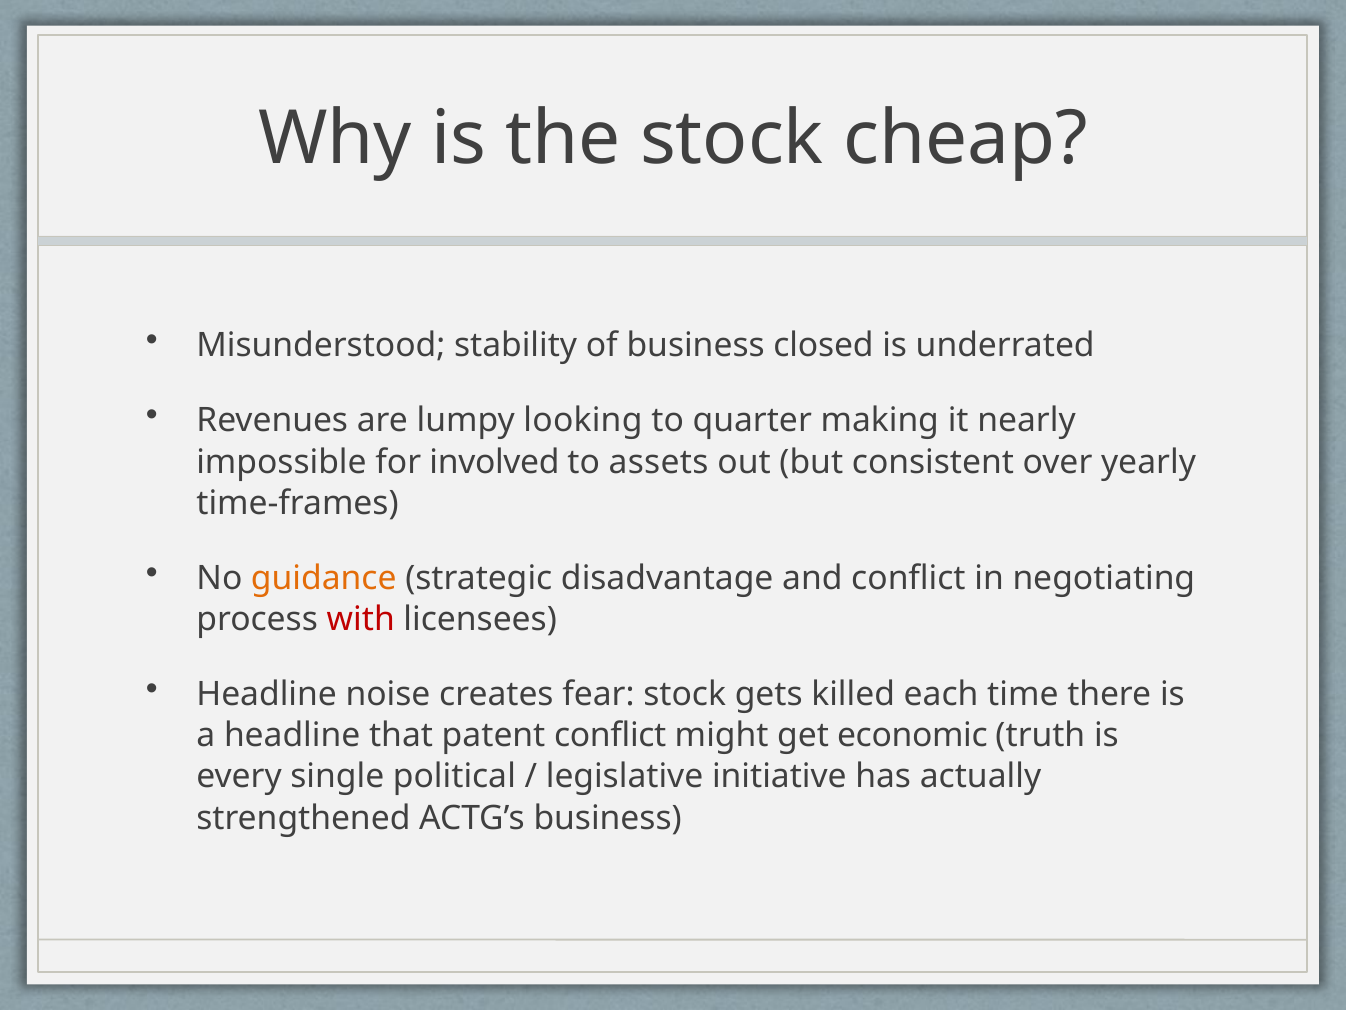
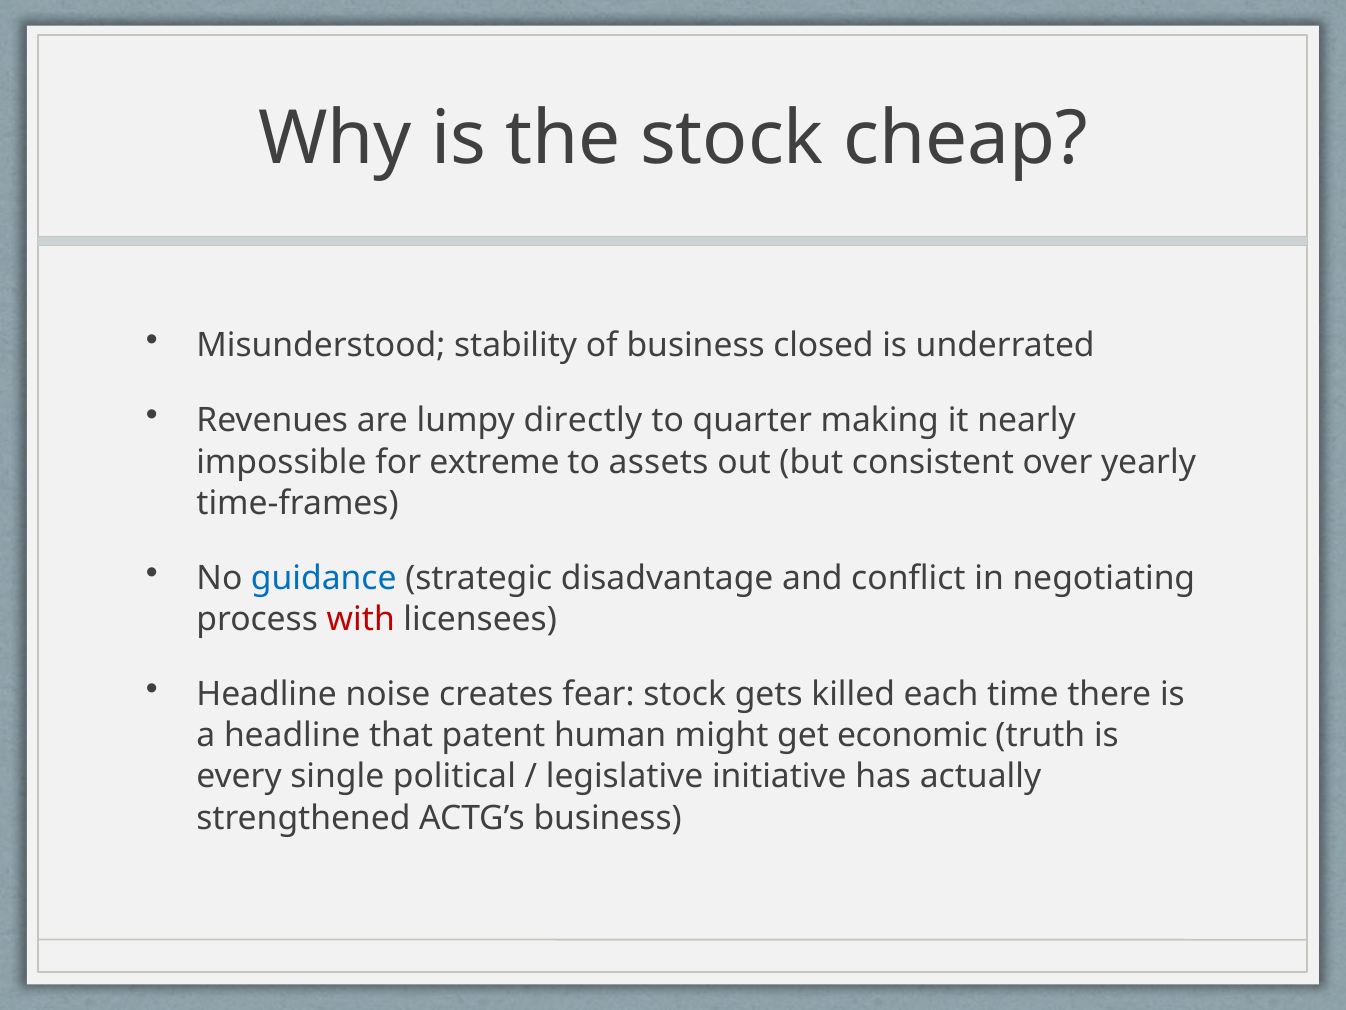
looking: looking -> directly (583, 420)
involved: involved -> extreme (494, 462)
guidance colour: orange -> blue (324, 578)
patent conflict: conflict -> human (610, 735)
